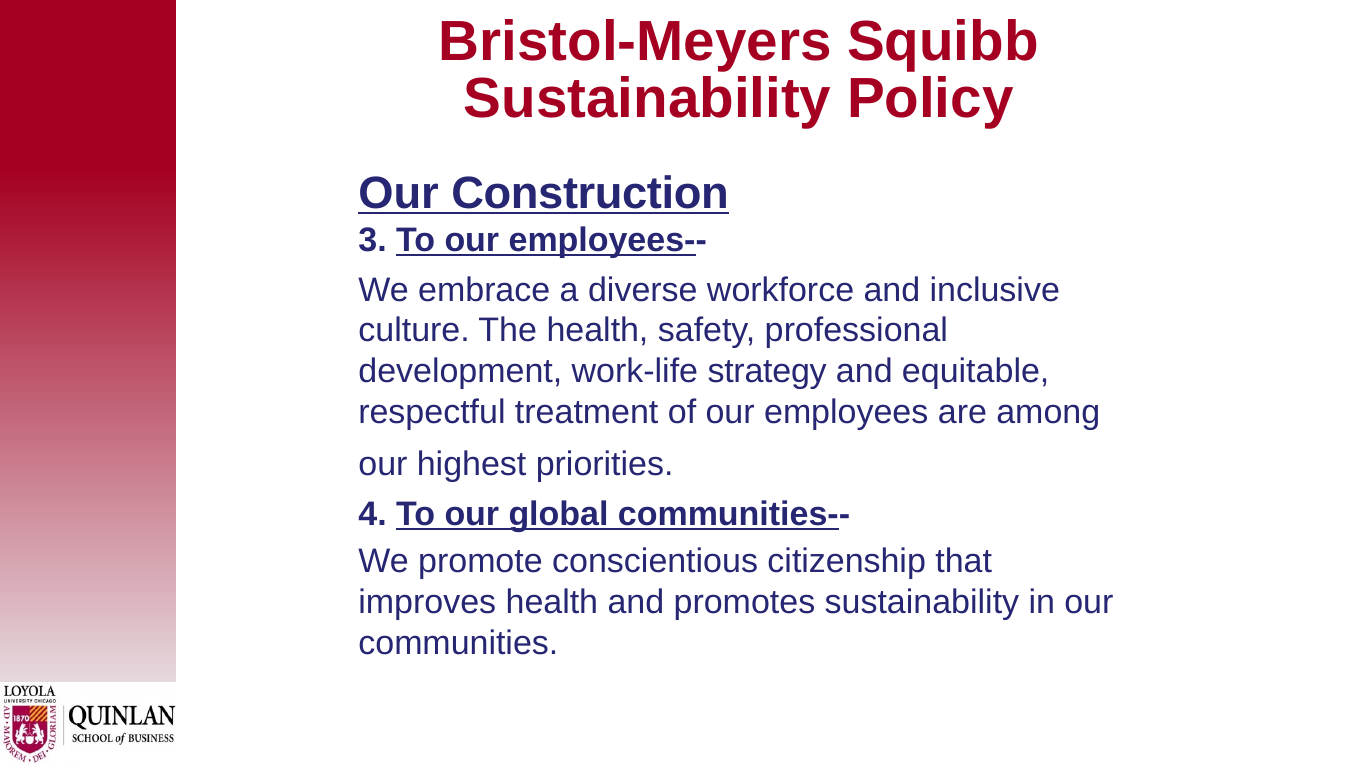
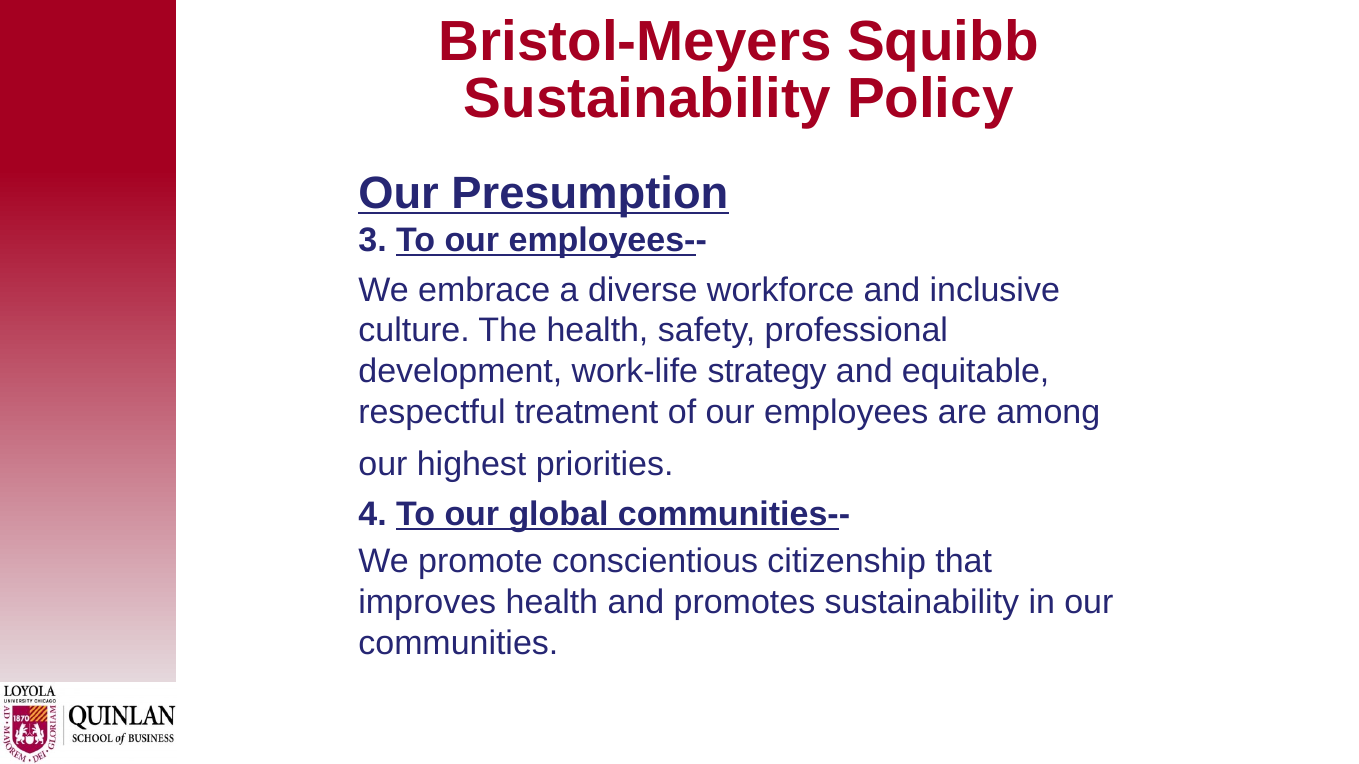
Construction: Construction -> Presumption (590, 193)
